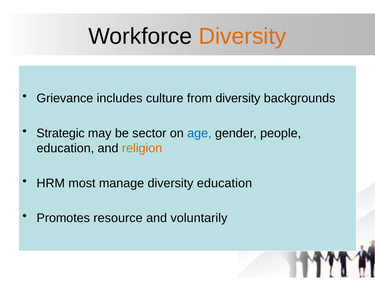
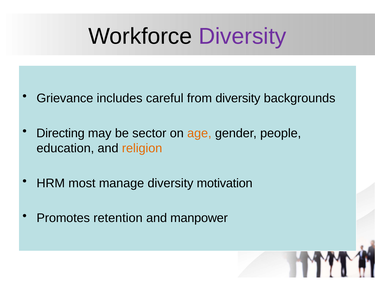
Diversity colour: orange -> purple (242, 36)
culture: culture -> careful (165, 98)
Strategic: Strategic -> Directing (61, 133)
age colour: blue -> orange (199, 133)
diversity education: education -> motivation (225, 183)
resource: resource -> retention (118, 218)
voluntarily: voluntarily -> manpower (199, 218)
